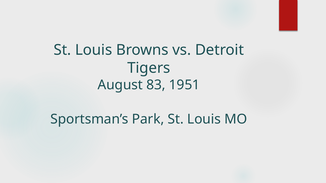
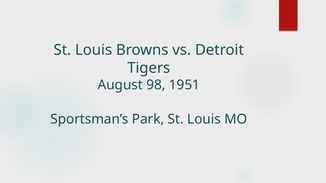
83: 83 -> 98 (156, 85)
